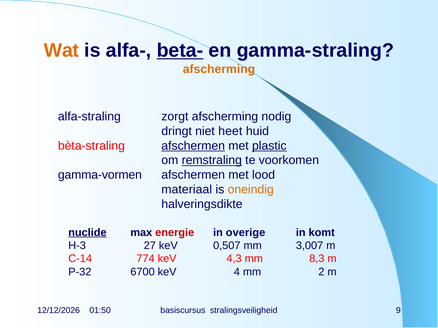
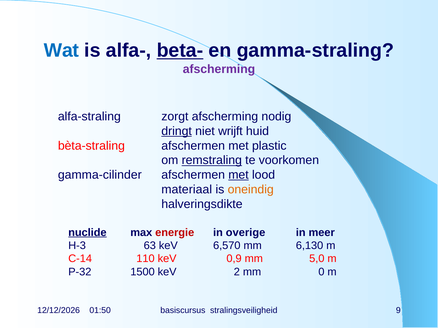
Wat colour: orange -> blue (62, 51)
afscherming colour: orange -> purple (219, 69)
dringt underline: none -> present (177, 131)
heet: heet -> wrijft (230, 131)
afschermen underline: present -> none (193, 146)
plastic underline: present -> none (269, 146)
gamma-vormen: gamma-vormen -> gamma-cilinder (100, 175)
met underline: none -> present (238, 175)
komt: komt -> meer (322, 233)
27: 27 -> 63 (150, 246)
0,507: 0,507 -> 6,570 (227, 246)
3,007: 3,007 -> 6,130 (310, 246)
774: 774 -> 110 (146, 259)
4,3: 4,3 -> 0,9 (234, 259)
8,3: 8,3 -> 5,0 (317, 259)
6700: 6700 -> 1500 (143, 272)
4: 4 -> 2 (237, 272)
2: 2 -> 0 (321, 272)
